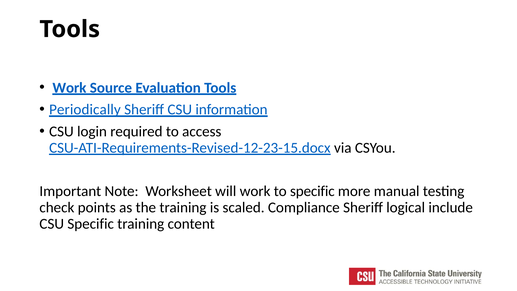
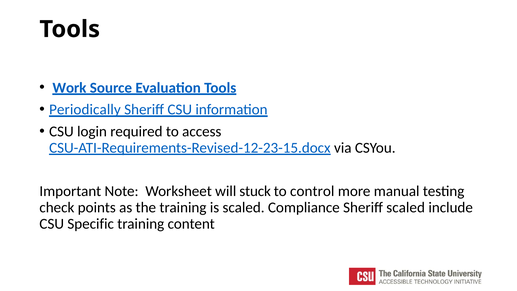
will work: work -> stuck (255, 191)
to specific: specific -> control (312, 191)
Sheriff logical: logical -> scaled (406, 207)
